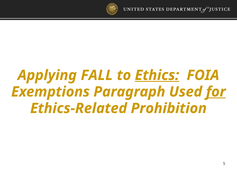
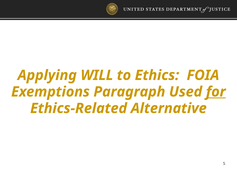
FALL: FALL -> WILL (97, 75)
Ethics underline: present -> none (157, 75)
Prohibition: Prohibition -> Alternative (169, 108)
